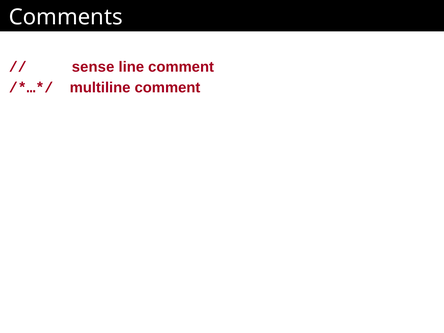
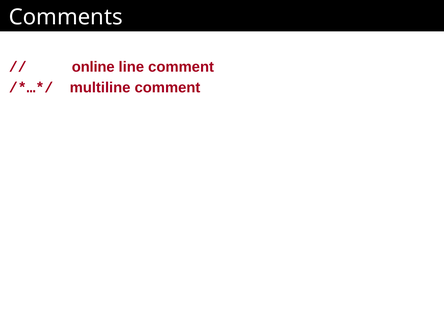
sense: sense -> online (93, 67)
